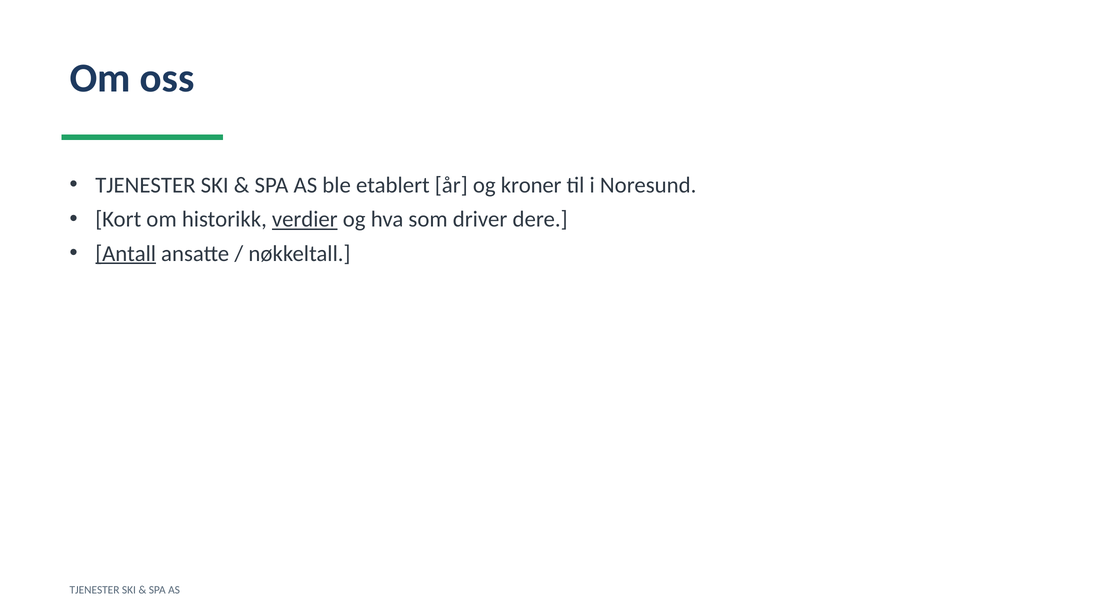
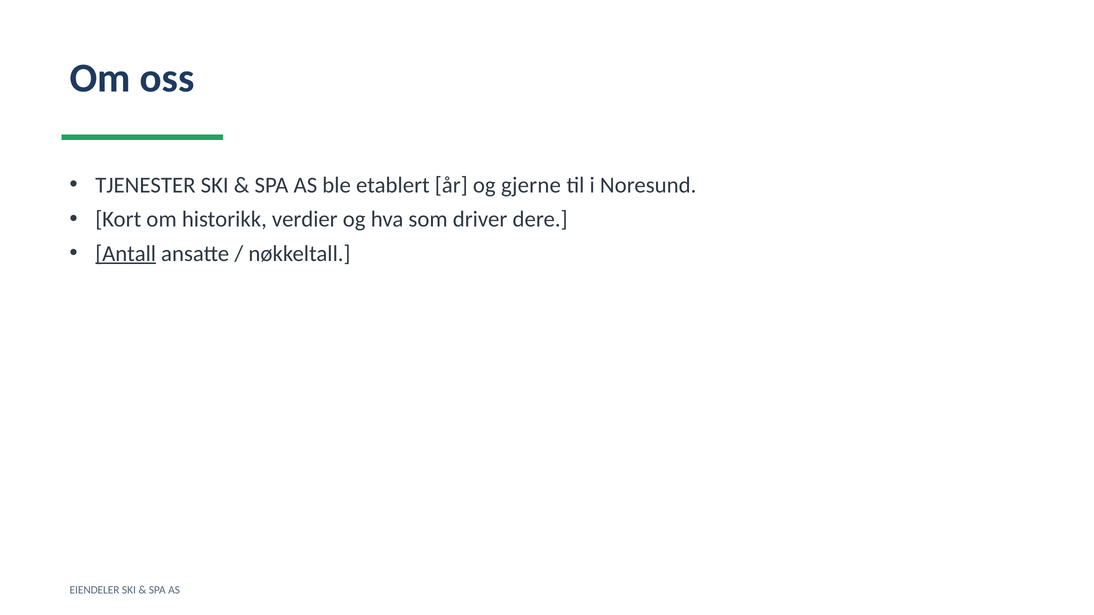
kroner: kroner -> gjerne (531, 185)
verdier underline: present -> none (305, 219)
TJENESTER: TJENESTER -> EIENDELER (95, 590)
